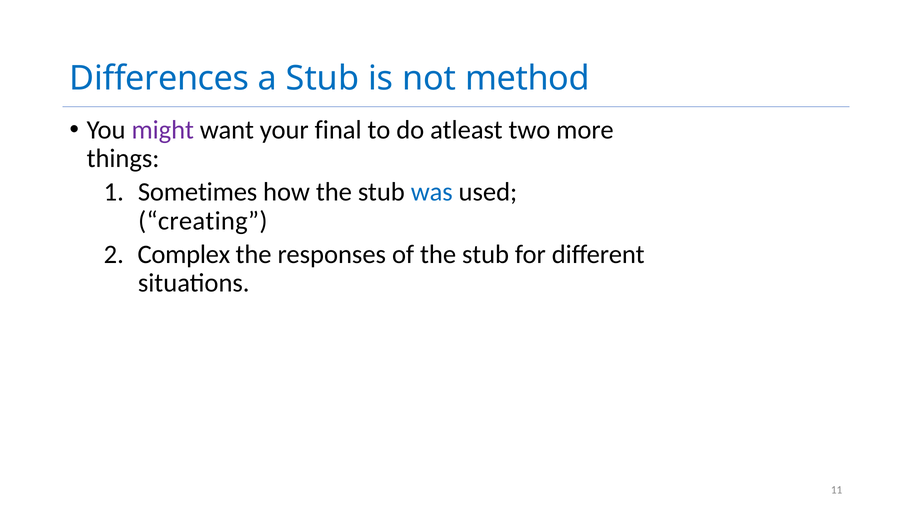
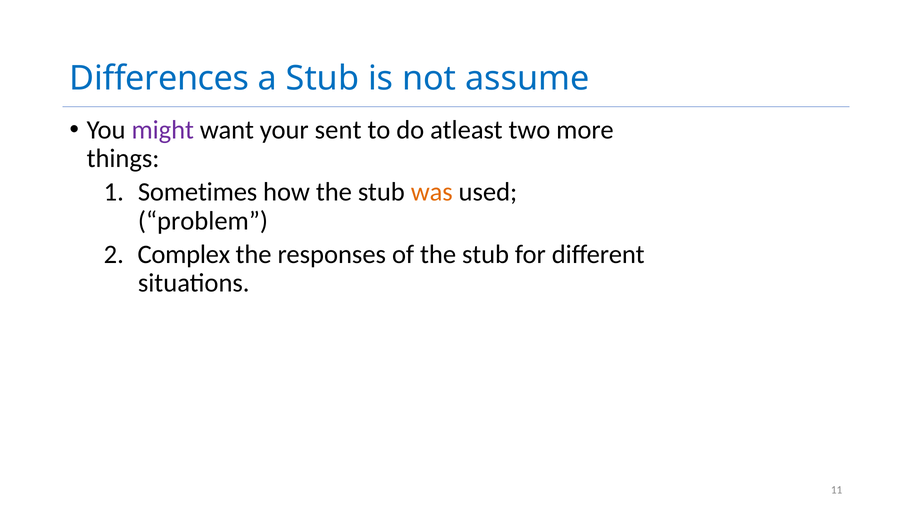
method: method -> assume (527, 78)
final: final -> sent (338, 130)
was colour: blue -> orange (432, 192)
creating: creating -> problem (203, 221)
